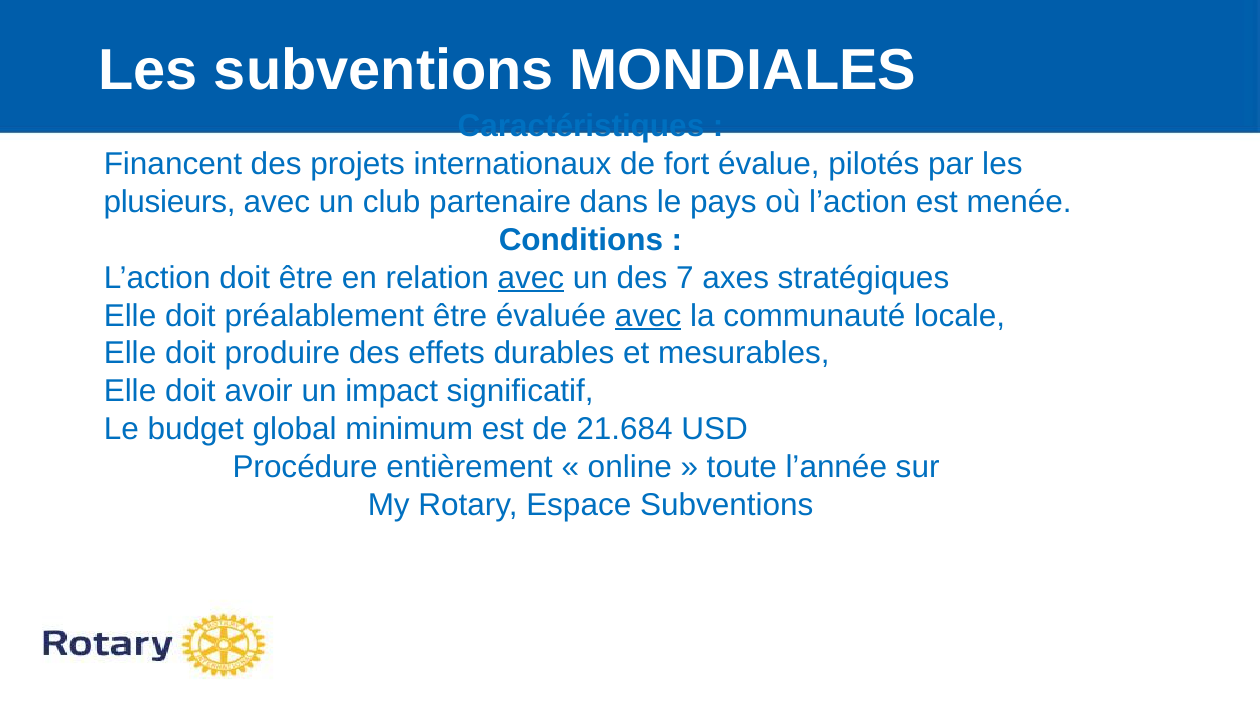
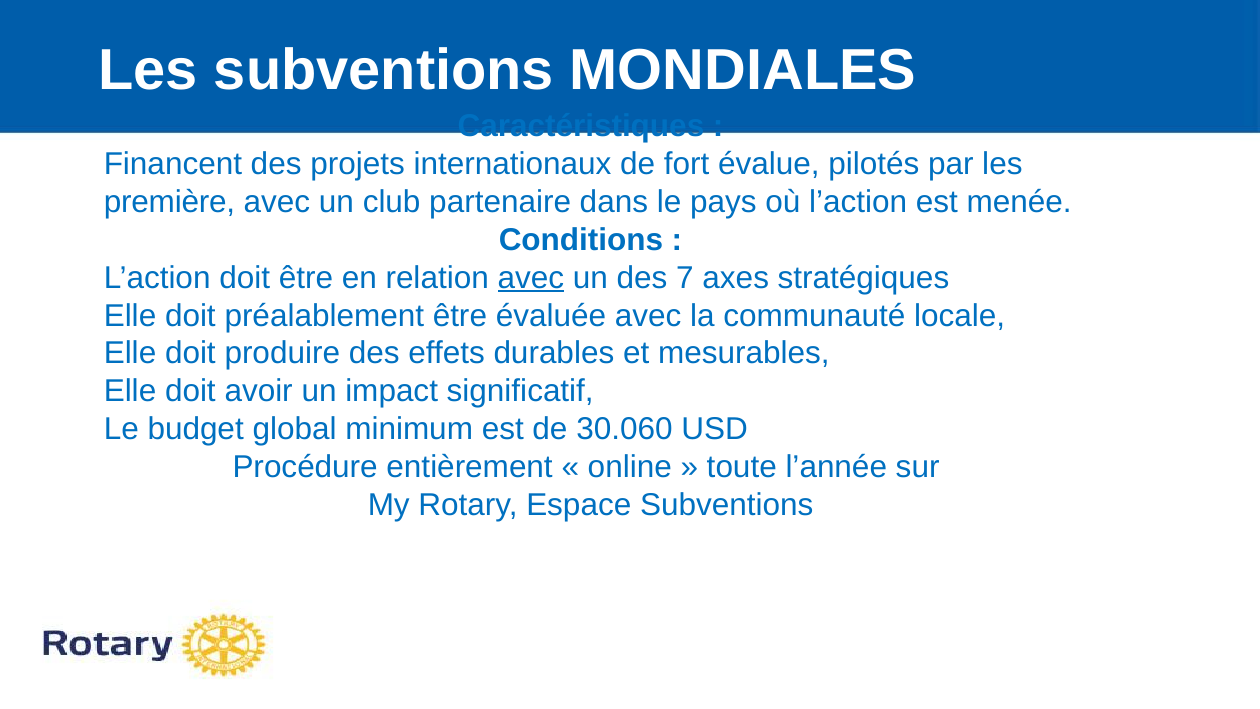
plusieurs: plusieurs -> première (170, 202)
avec underline: present -> none (648, 316)
21.684: 21.684 -> 30.060 (624, 429)
